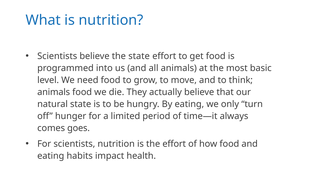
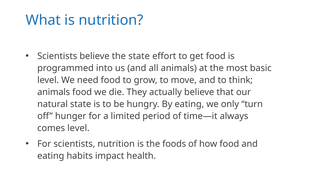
comes goes: goes -> level (78, 128)
the effort: effort -> foods (174, 144)
